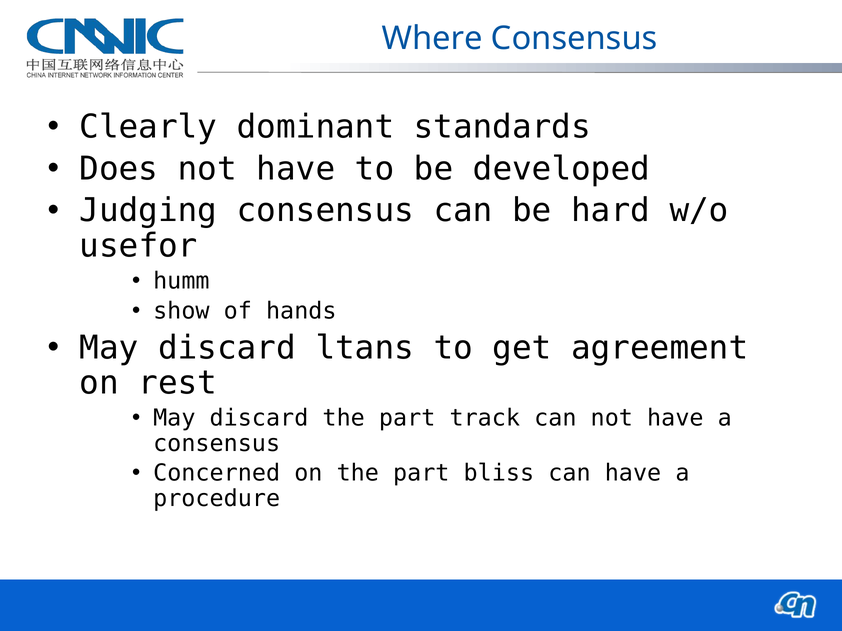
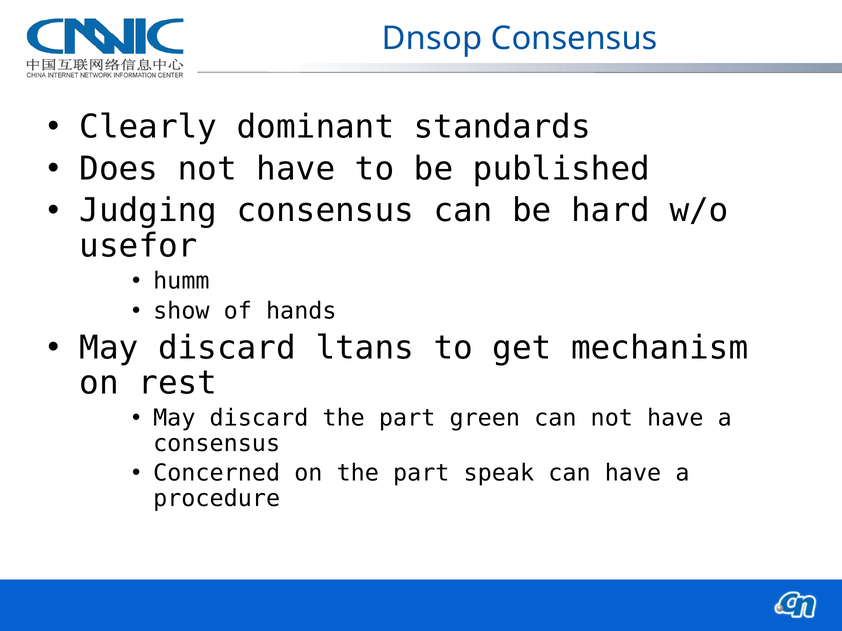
Where: Where -> Dnsop (432, 38)
developed: developed -> published (561, 169)
agreement: agreement -> mechanism (660, 348)
track: track -> green (485, 418)
bliss: bliss -> speak (499, 474)
